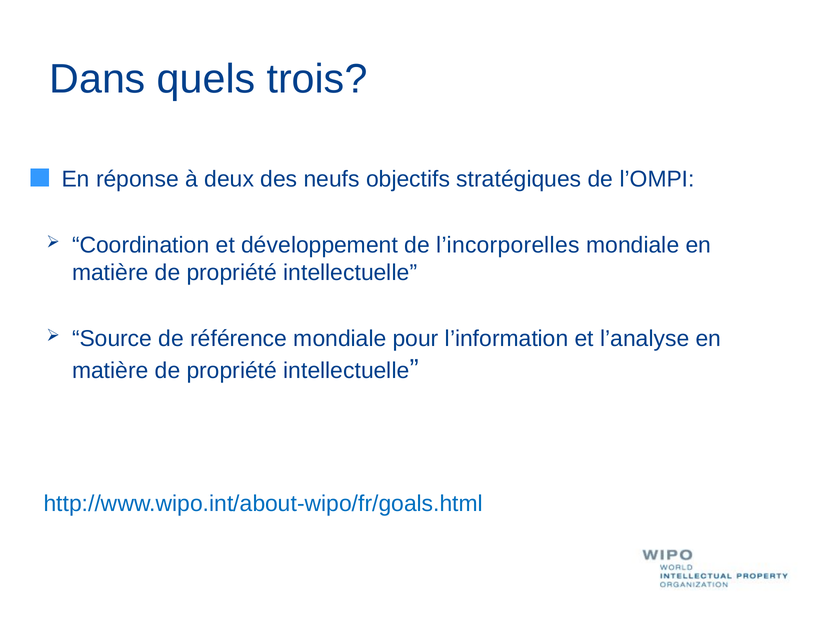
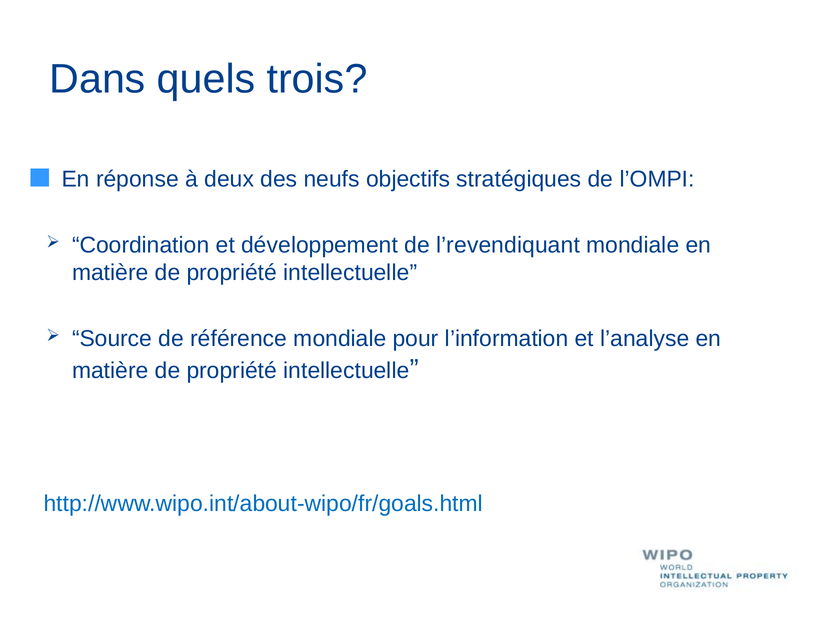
l’incorporelles: l’incorporelles -> l’revendiquant (508, 245)
